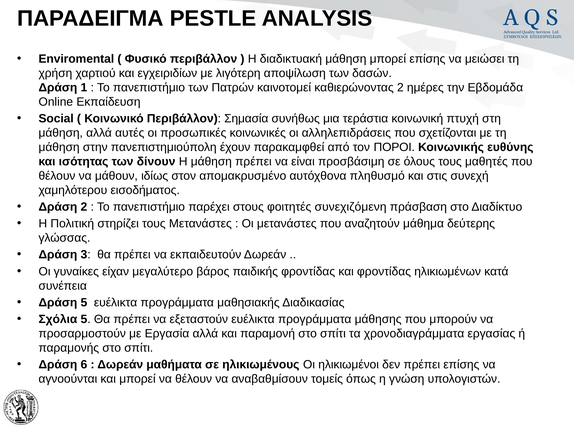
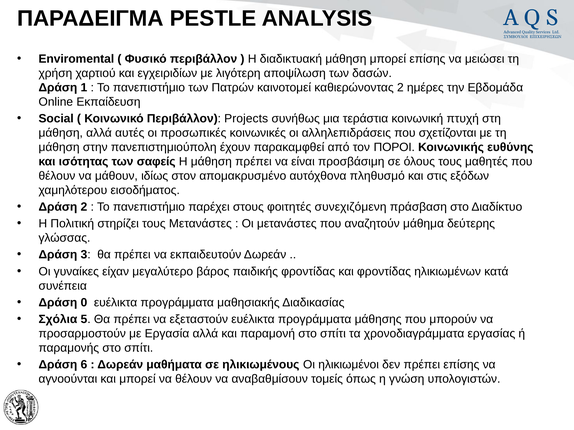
Σημασία: Σημασία -> Projects (246, 119)
δίνουν: δίνουν -> σαφείς (156, 162)
συνεχή: συνεχή -> εξόδων (470, 176)
Δράση 5: 5 -> 0 (84, 303)
